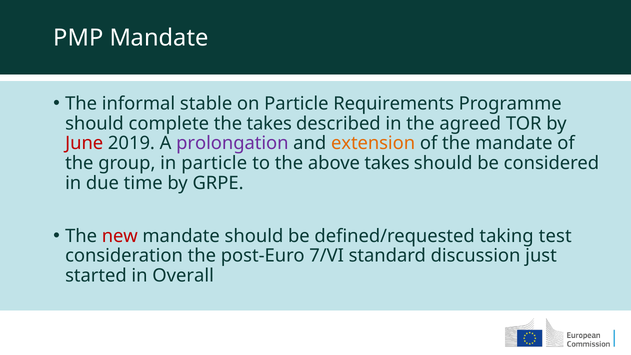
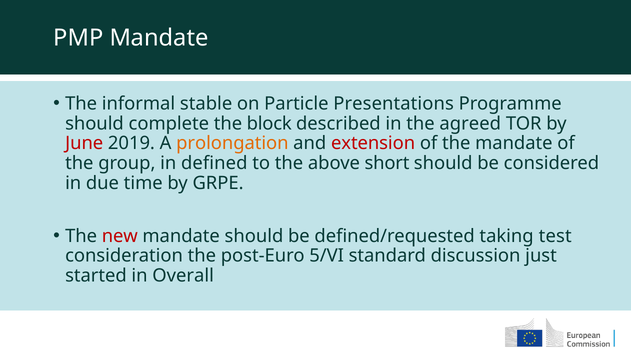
Requirements: Requirements -> Presentations (394, 104)
the takes: takes -> block (269, 123)
prolongation colour: purple -> orange (232, 143)
extension colour: orange -> red (373, 143)
in particle: particle -> defined (214, 163)
above takes: takes -> short (387, 163)
7/VI: 7/VI -> 5/VI (327, 256)
